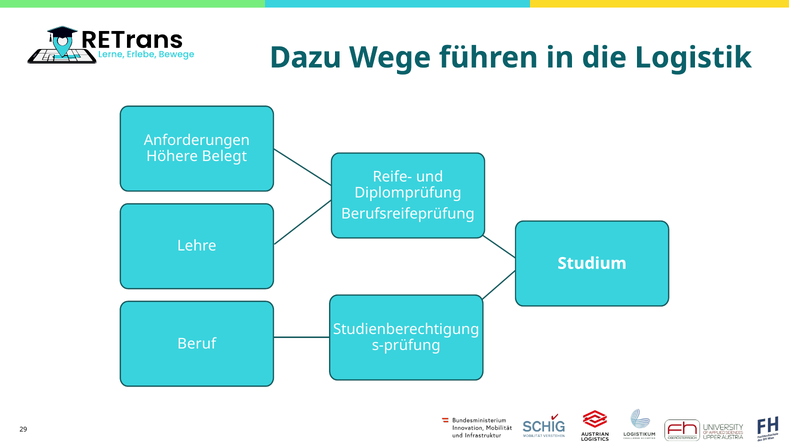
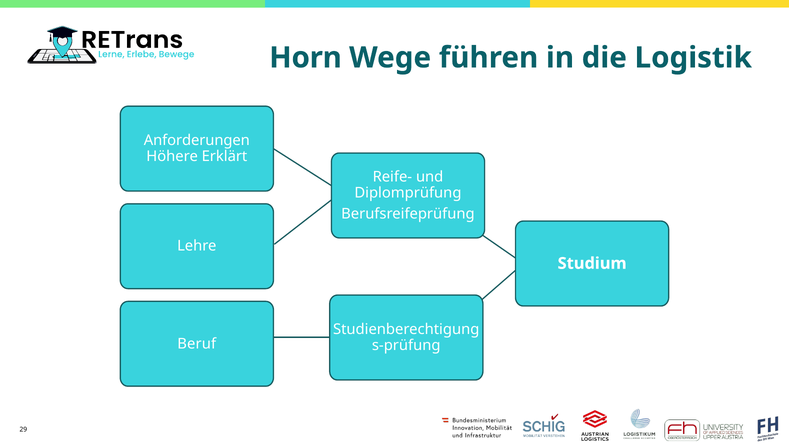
Dazu: Dazu -> Horn (305, 58)
Belegt: Belegt -> Erklärt (224, 156)
